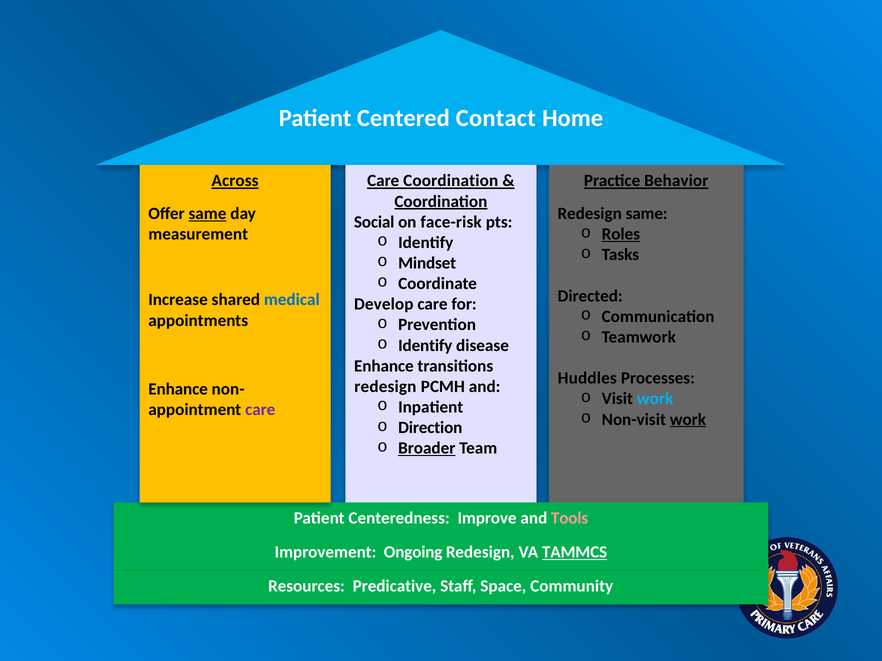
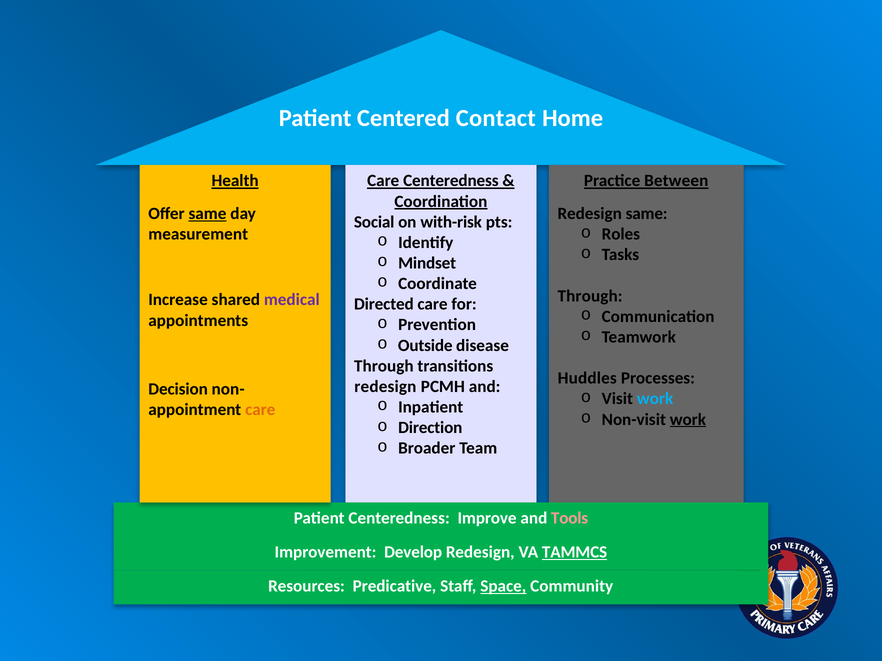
Across: Across -> Health (235, 181)
Care Coordination: Coordination -> Centeredness (451, 181)
Behavior: Behavior -> Between (676, 181)
face-risk: face-risk -> with-risk (451, 222)
Roles underline: present -> none (621, 234)
Directed: Directed -> Through (590, 296)
medical colour: blue -> purple (292, 300)
Develop: Develop -> Directed (384, 304)
Identify: Identify -> Outside (425, 346)
Enhance: Enhance -> Through (384, 366)
Enhance: Enhance -> Decision (178, 389)
care colour: purple -> orange (260, 410)
Broader underline: present -> none (427, 449)
Ongoing: Ongoing -> Develop (413, 553)
Space underline: none -> present (503, 587)
